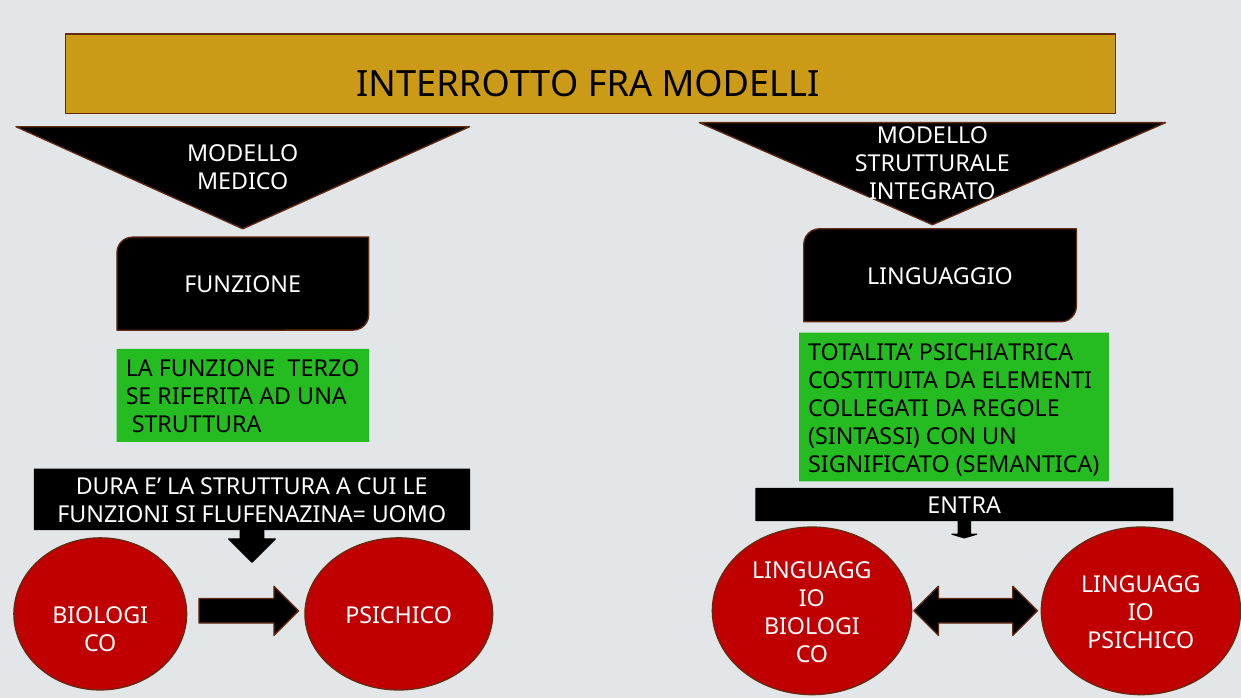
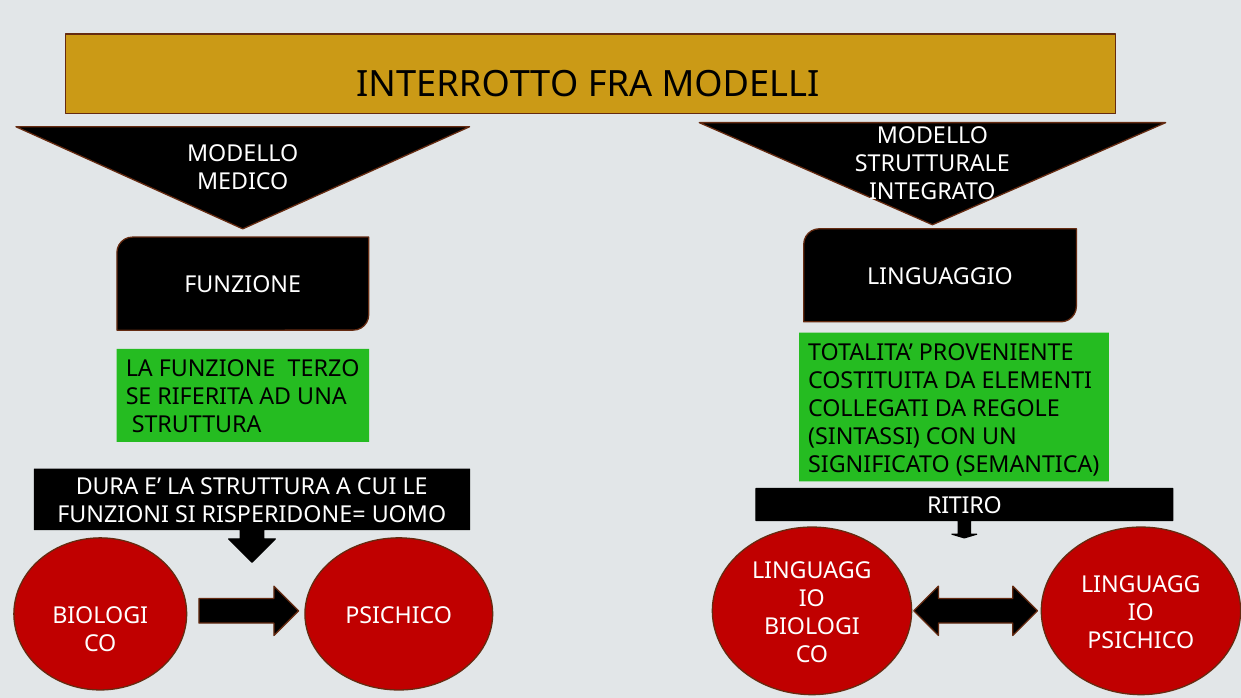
PSICHIATRICA: PSICHIATRICA -> PROVENIENTE (996, 353)
ENTRA: ENTRA -> RITIRO (964, 506)
FLUFENAZINA=: FLUFENAZINA= -> RISPERIDONE= (284, 515)
